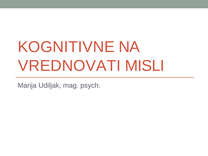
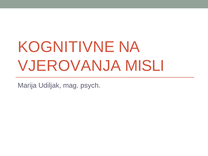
VREDNOVATI: VREDNOVATI -> VJEROVANJA (69, 66)
